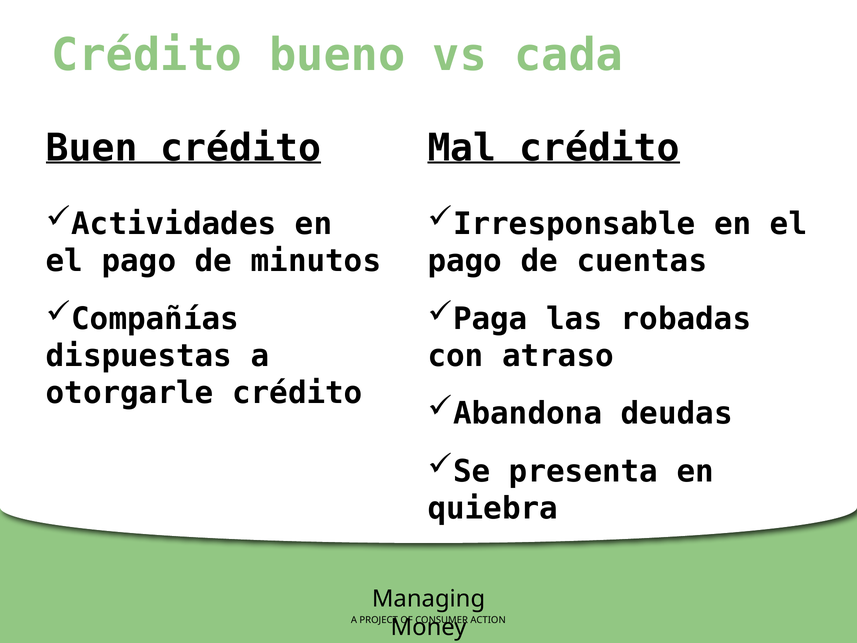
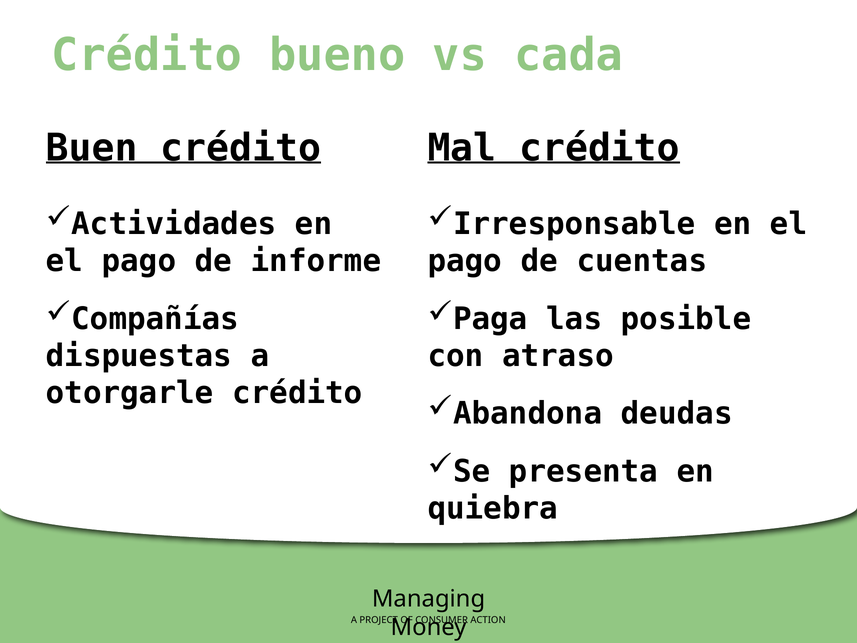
minutos: minutos -> informe (316, 261)
robadas: robadas -> posible (686, 319)
